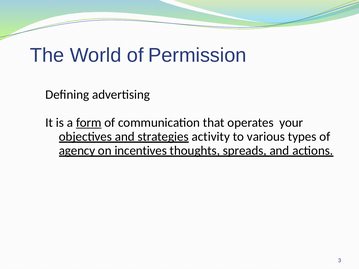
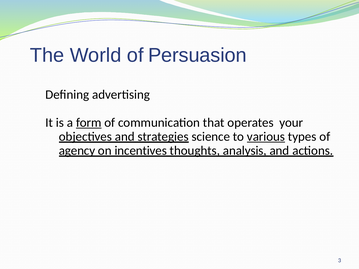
Permission: Permission -> Persuasion (197, 55)
activity: activity -> science (211, 137)
various underline: none -> present (266, 137)
spreads: spreads -> analysis (245, 151)
